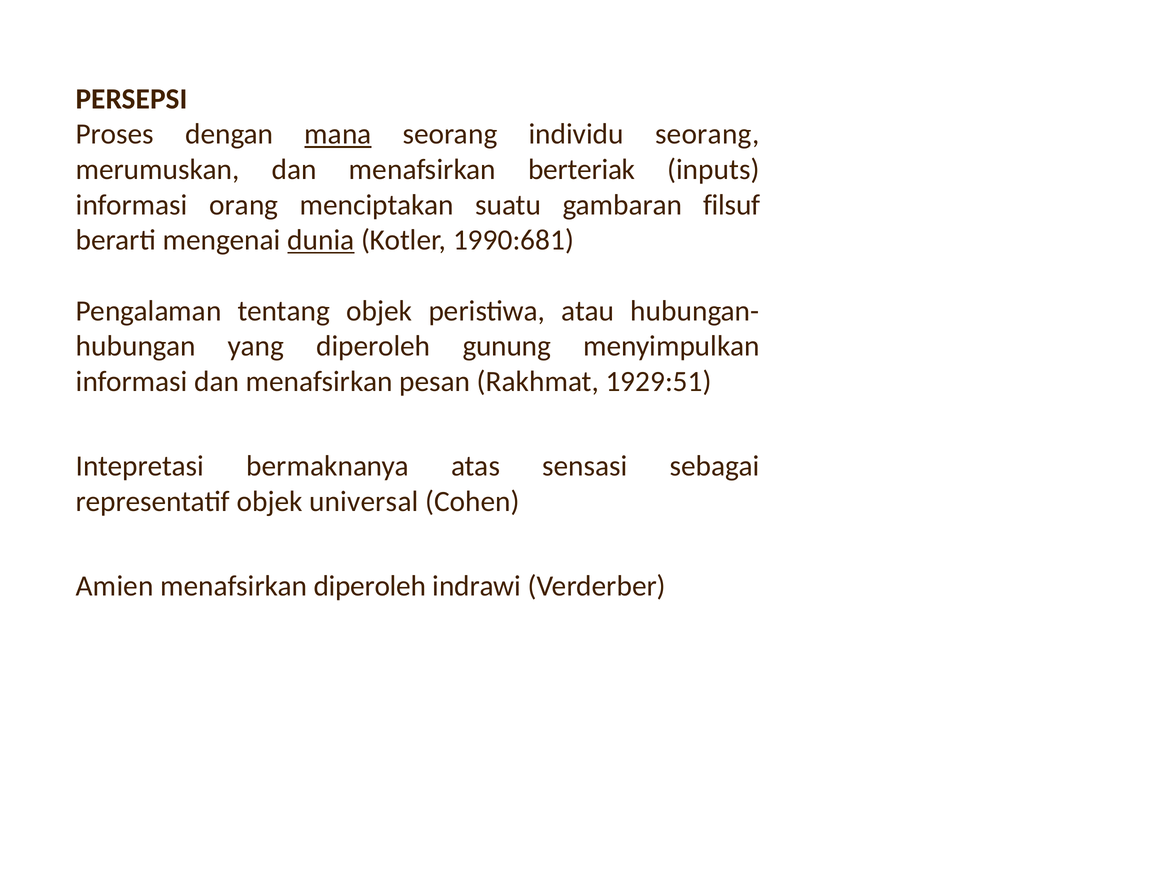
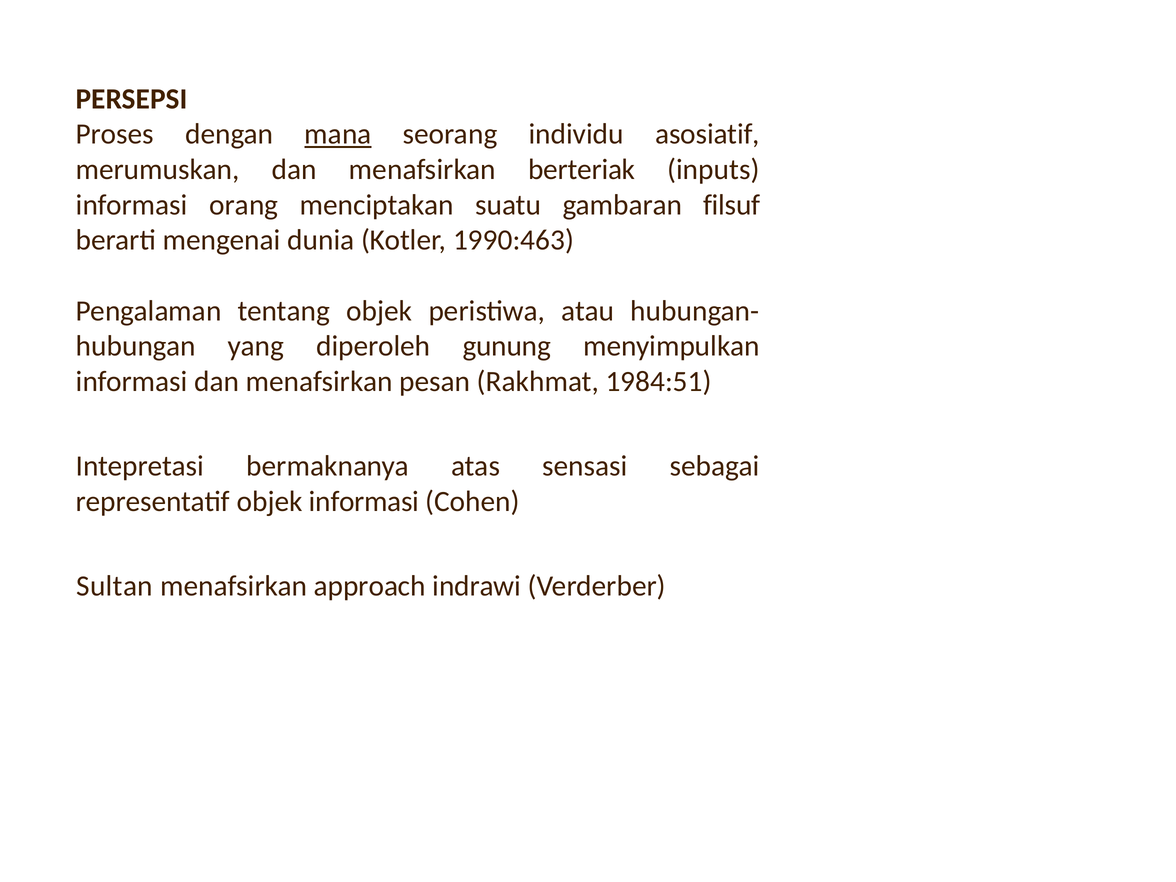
individu seorang: seorang -> asosiatif (707, 134)
dunia underline: present -> none (321, 240)
1990:681: 1990:681 -> 1990:463 (514, 240)
1929:51: 1929:51 -> 1984:51 (659, 381)
objek universal: universal -> informasi (364, 501)
Amien: Amien -> Sultan (115, 586)
menafsirkan diperoleh: diperoleh -> approach (370, 586)
